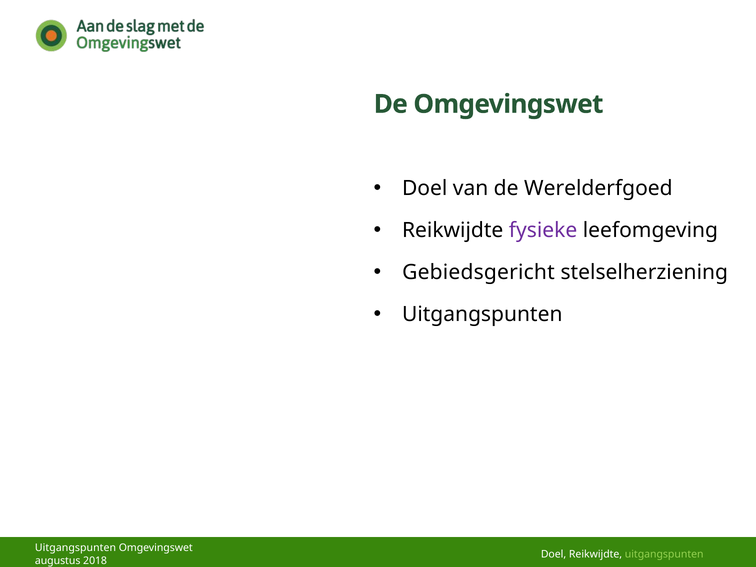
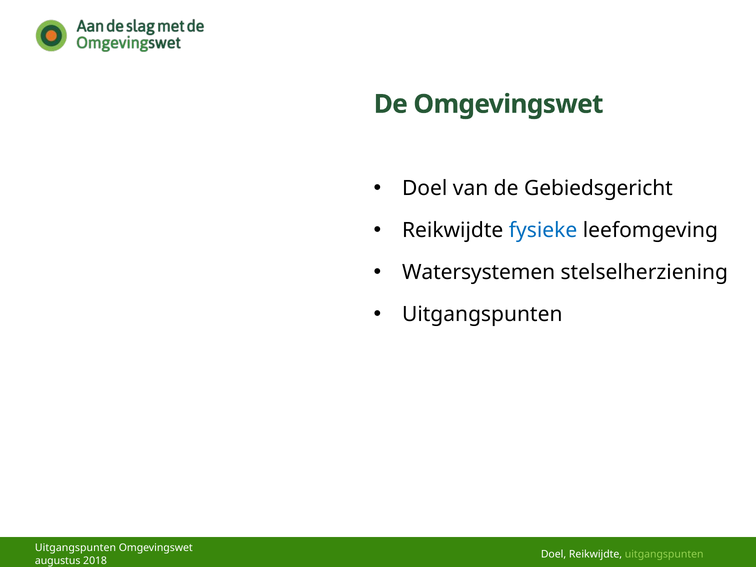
Werelderfgoed: Werelderfgoed -> Gebiedsgericht (598, 189)
fysieke colour: purple -> blue (543, 231)
Gebiedsgericht: Gebiedsgericht -> Watersystemen (479, 273)
